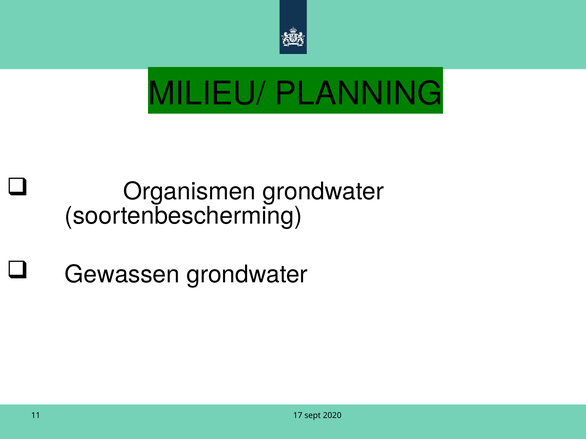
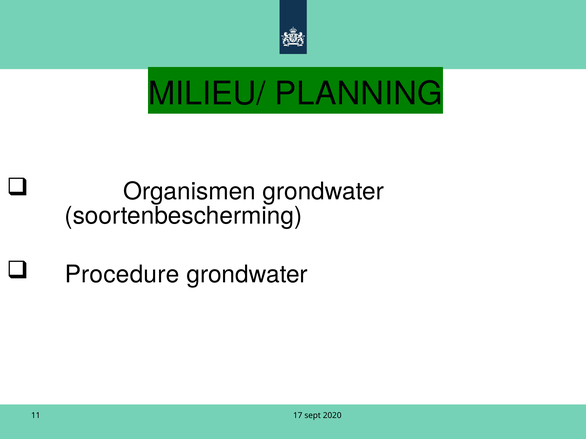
Gewassen: Gewassen -> Procedure (122, 275)
